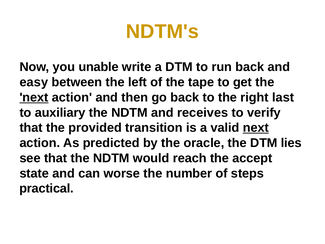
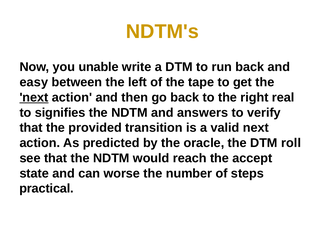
last: last -> real (283, 97)
auxiliary: auxiliary -> signifies (60, 112)
receives: receives -> answers (203, 112)
next underline: present -> none (256, 128)
lies: lies -> roll (291, 143)
